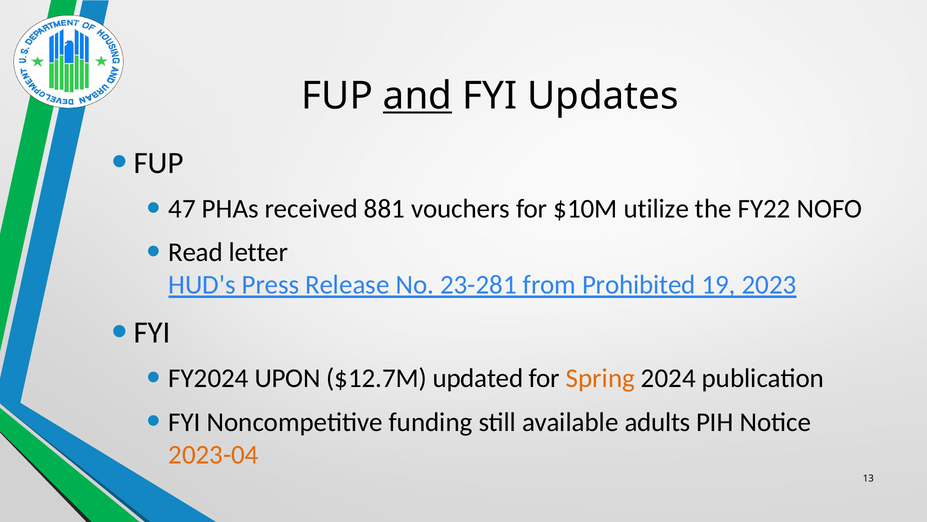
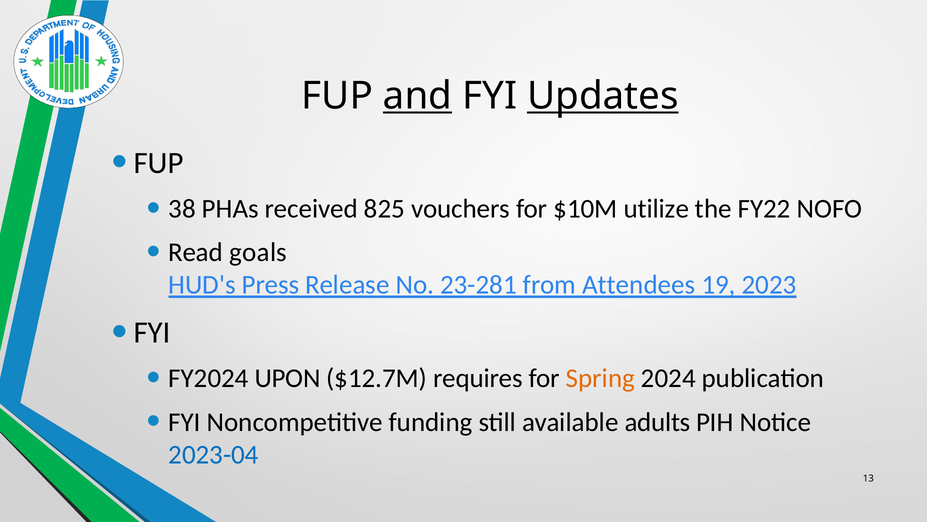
Updates underline: none -> present (603, 96)
47: 47 -> 38 (182, 209)
881: 881 -> 825 (384, 209)
letter: letter -> goals (258, 252)
Prohibited: Prohibited -> Attendees (639, 285)
updated: updated -> requires (478, 378)
2023-04 colour: orange -> blue (214, 454)
